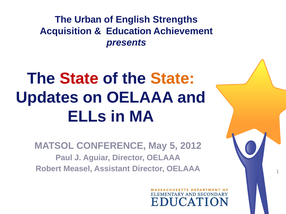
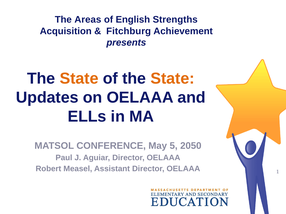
Urban: Urban -> Areas (88, 20)
Education: Education -> Fitchburg (129, 31)
State colour: red -> orange (79, 79)
2012: 2012 -> 2050 (191, 146)
